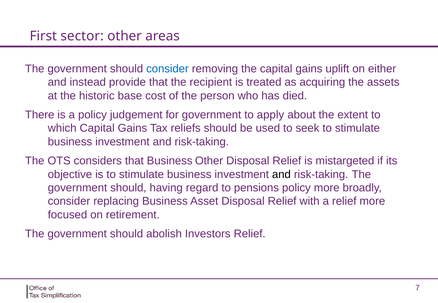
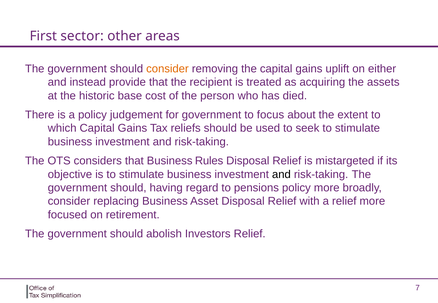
consider colour: blue -> orange (167, 69)
apply: apply -> focus (271, 115)
Business Other: Other -> Rules (209, 161)
